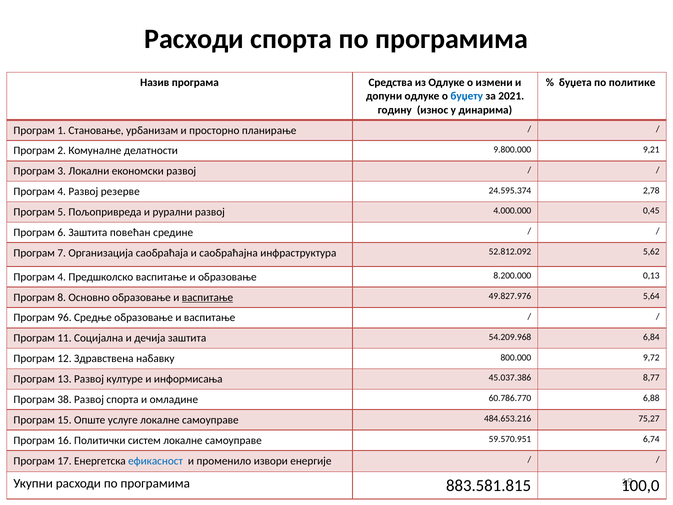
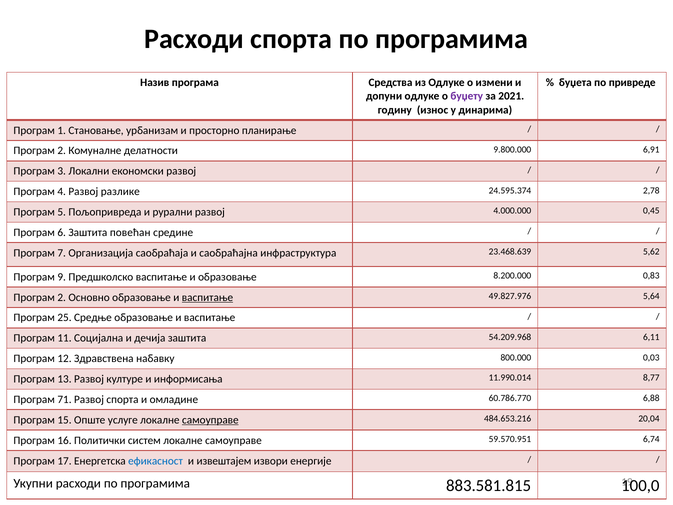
политике: политике -> привреде (632, 82)
буџету colour: blue -> purple (467, 96)
9,21: 9,21 -> 6,91 (651, 150)
резерве: резерве -> разлике (120, 192)
52.812.092: 52.812.092 -> 23.468.639 (510, 252)
4: 4 -> 9 (62, 277)
0,13: 0,13 -> 0,83 (651, 276)
8: 8 -> 2 (62, 297)
96: 96 -> 25 (64, 318)
6,84: 6,84 -> 6,11 (651, 337)
9,72: 9,72 -> 0,03 (651, 357)
45.037.386: 45.037.386 -> 11.990.014 (510, 378)
38: 38 -> 71 (64, 399)
самоуправе underline: none -> present (210, 420)
75,27: 75,27 -> 20,04 (649, 419)
променило: променило -> извештајем (224, 461)
